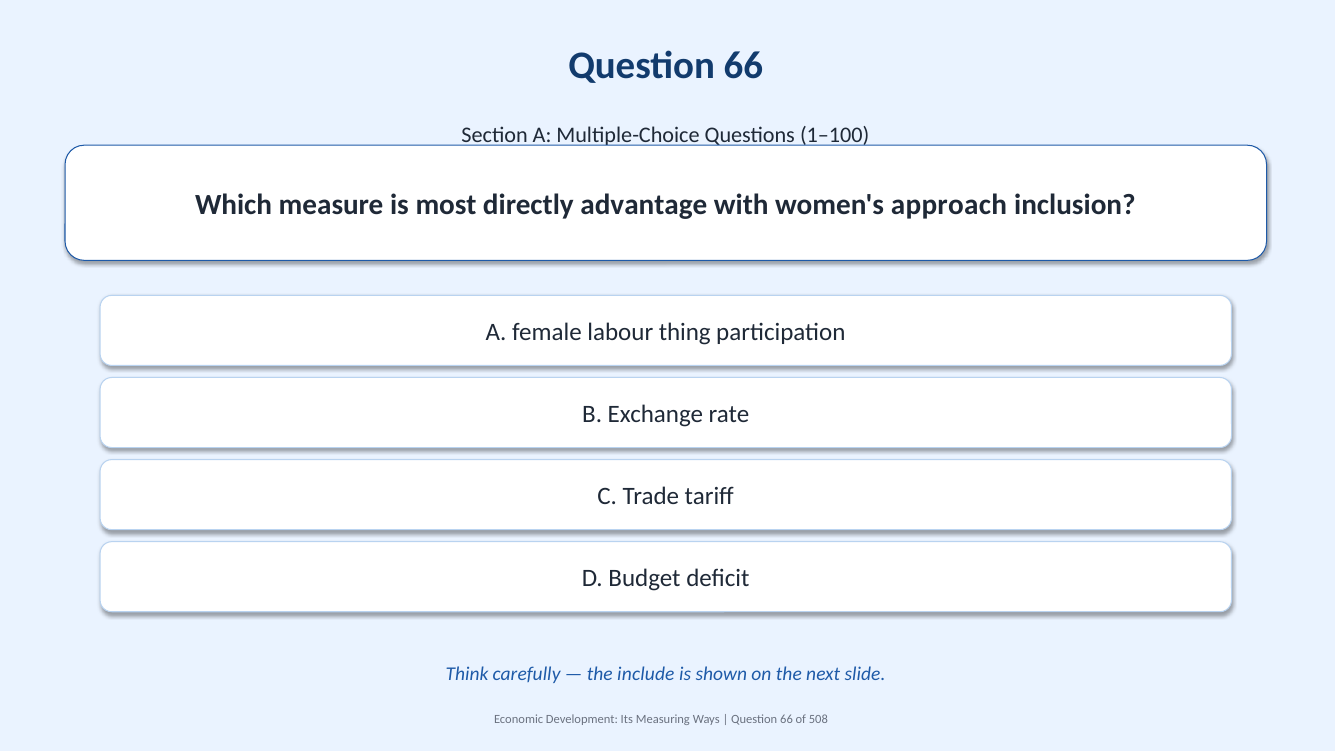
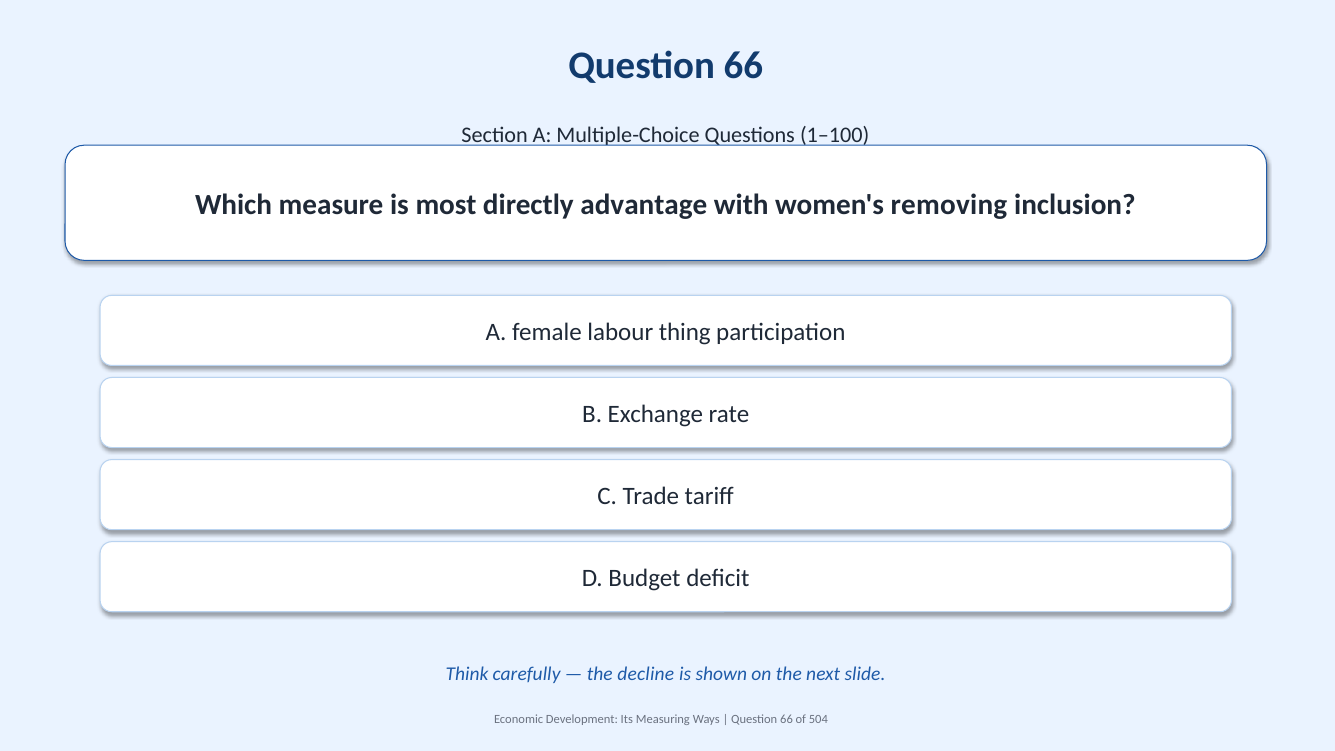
approach: approach -> removing (949, 205)
include: include -> decline (646, 674)
508: 508 -> 504 (818, 719)
